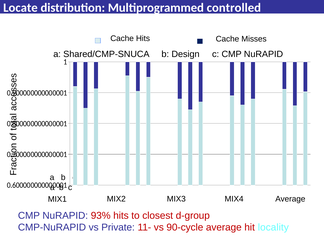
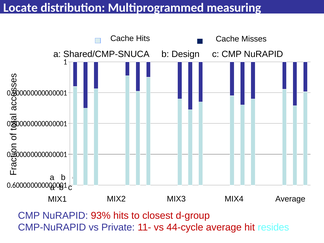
controlled: controlled -> measuring (234, 8)
90-cycle: 90-cycle -> 44-cycle (185, 227)
locality: locality -> resides (273, 227)
